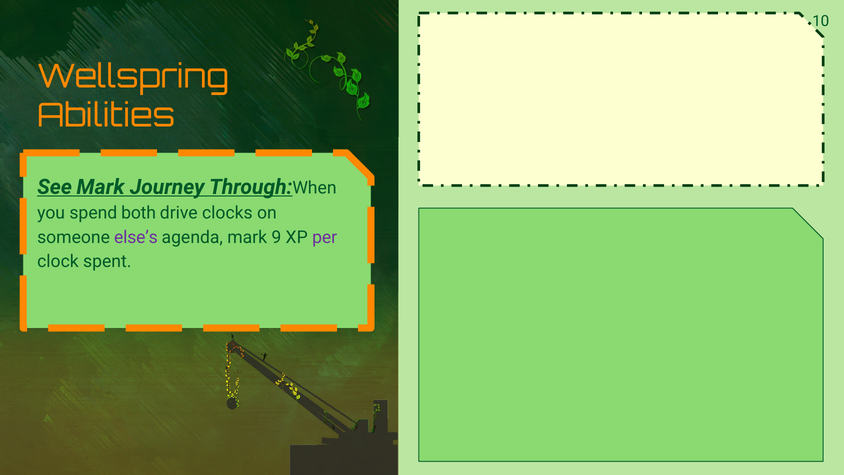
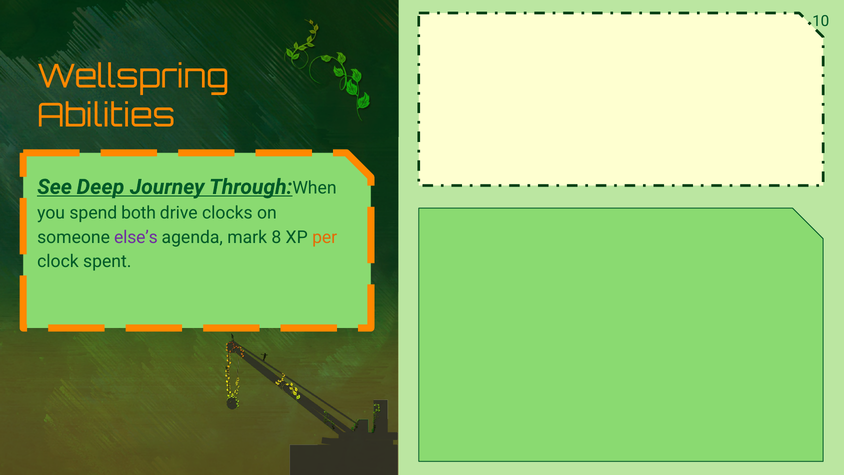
See Mark: Mark -> Deep (100, 187)
9: 9 -> 8 (276, 237)
per colour: purple -> orange (325, 237)
